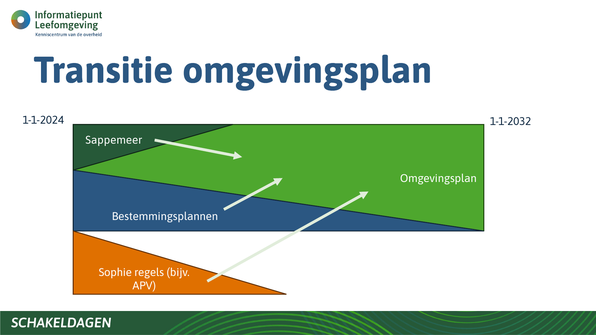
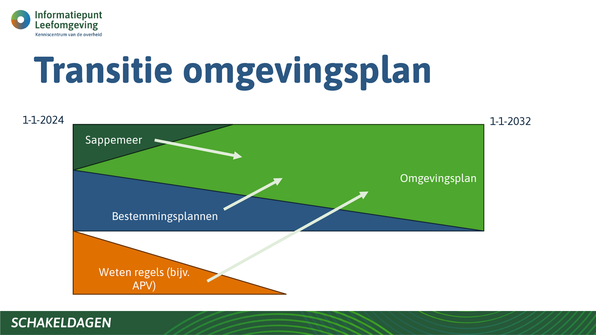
Sophie: Sophie -> Weten (115, 273)
